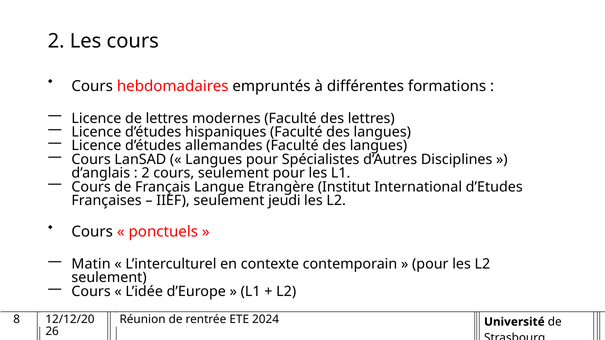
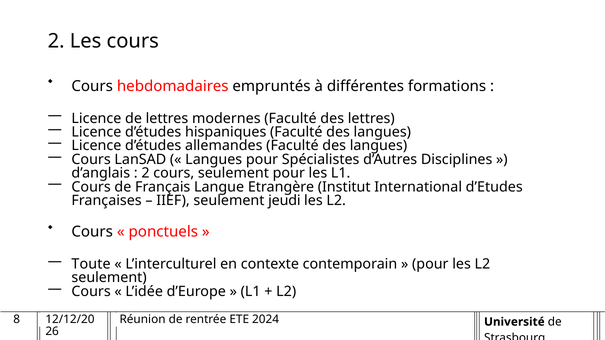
Matin: Matin -> Toute (91, 264)
